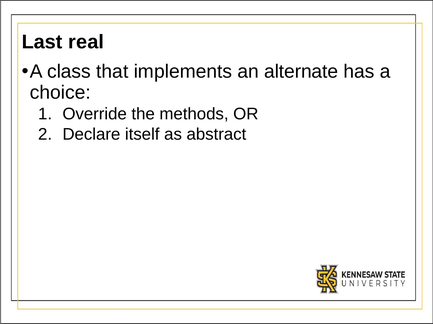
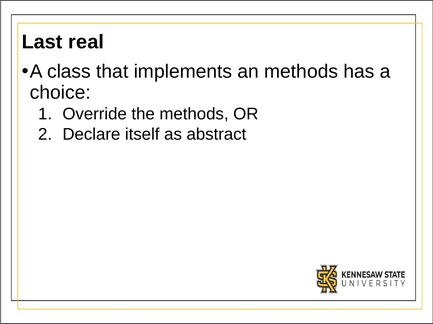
an alternate: alternate -> methods (301, 72)
